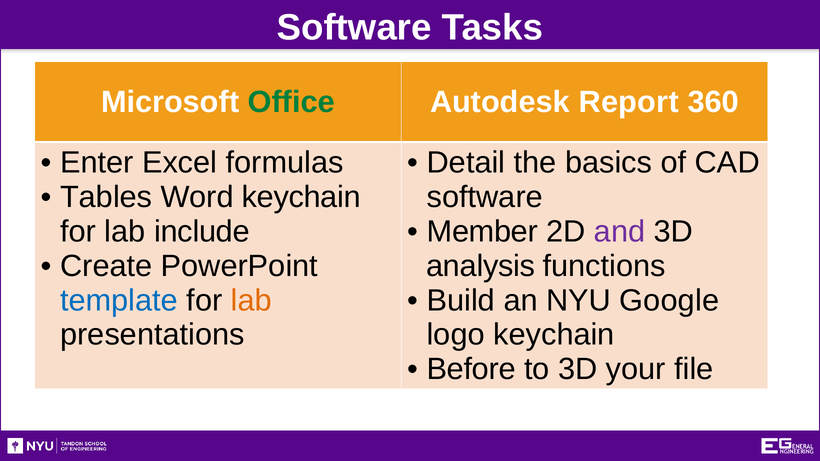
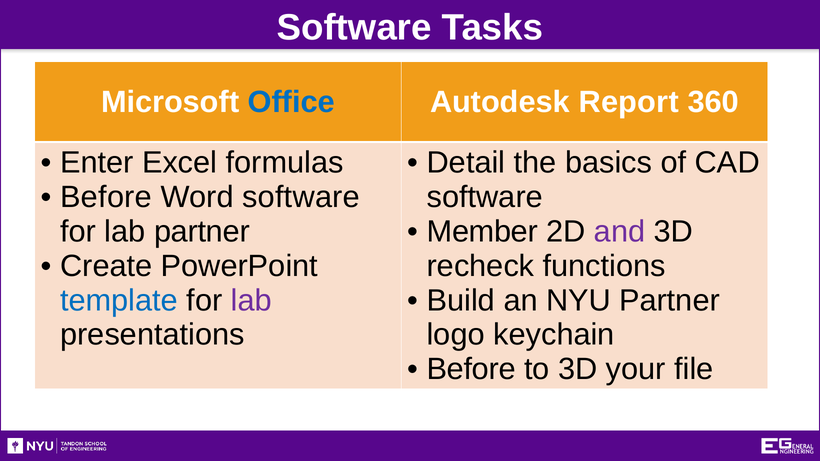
Office colour: green -> blue (291, 102)
Tables: Tables -> Before (106, 197)
Word keychain: keychain -> software (301, 197)
lab include: include -> partner (202, 232)
analysis: analysis -> recheck (481, 266)
lab colour: orange -> purple (251, 301)
NYU Google: Google -> Partner (669, 301)
